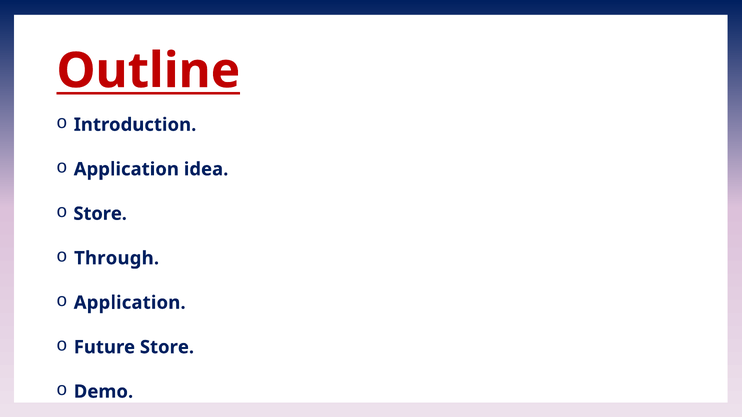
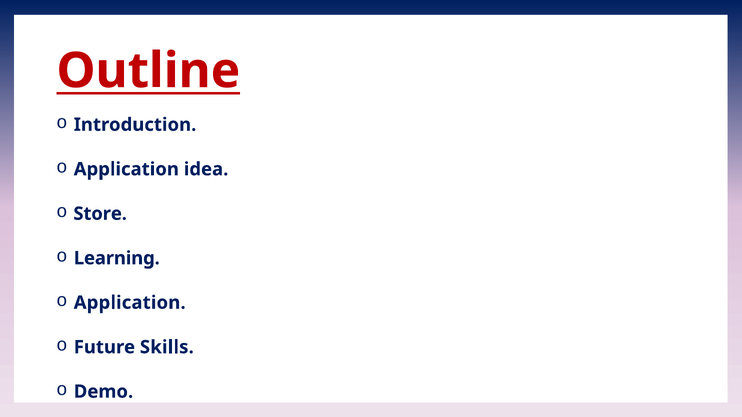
Through: Through -> Learning (117, 258)
Future Store: Store -> Skills (167, 347)
